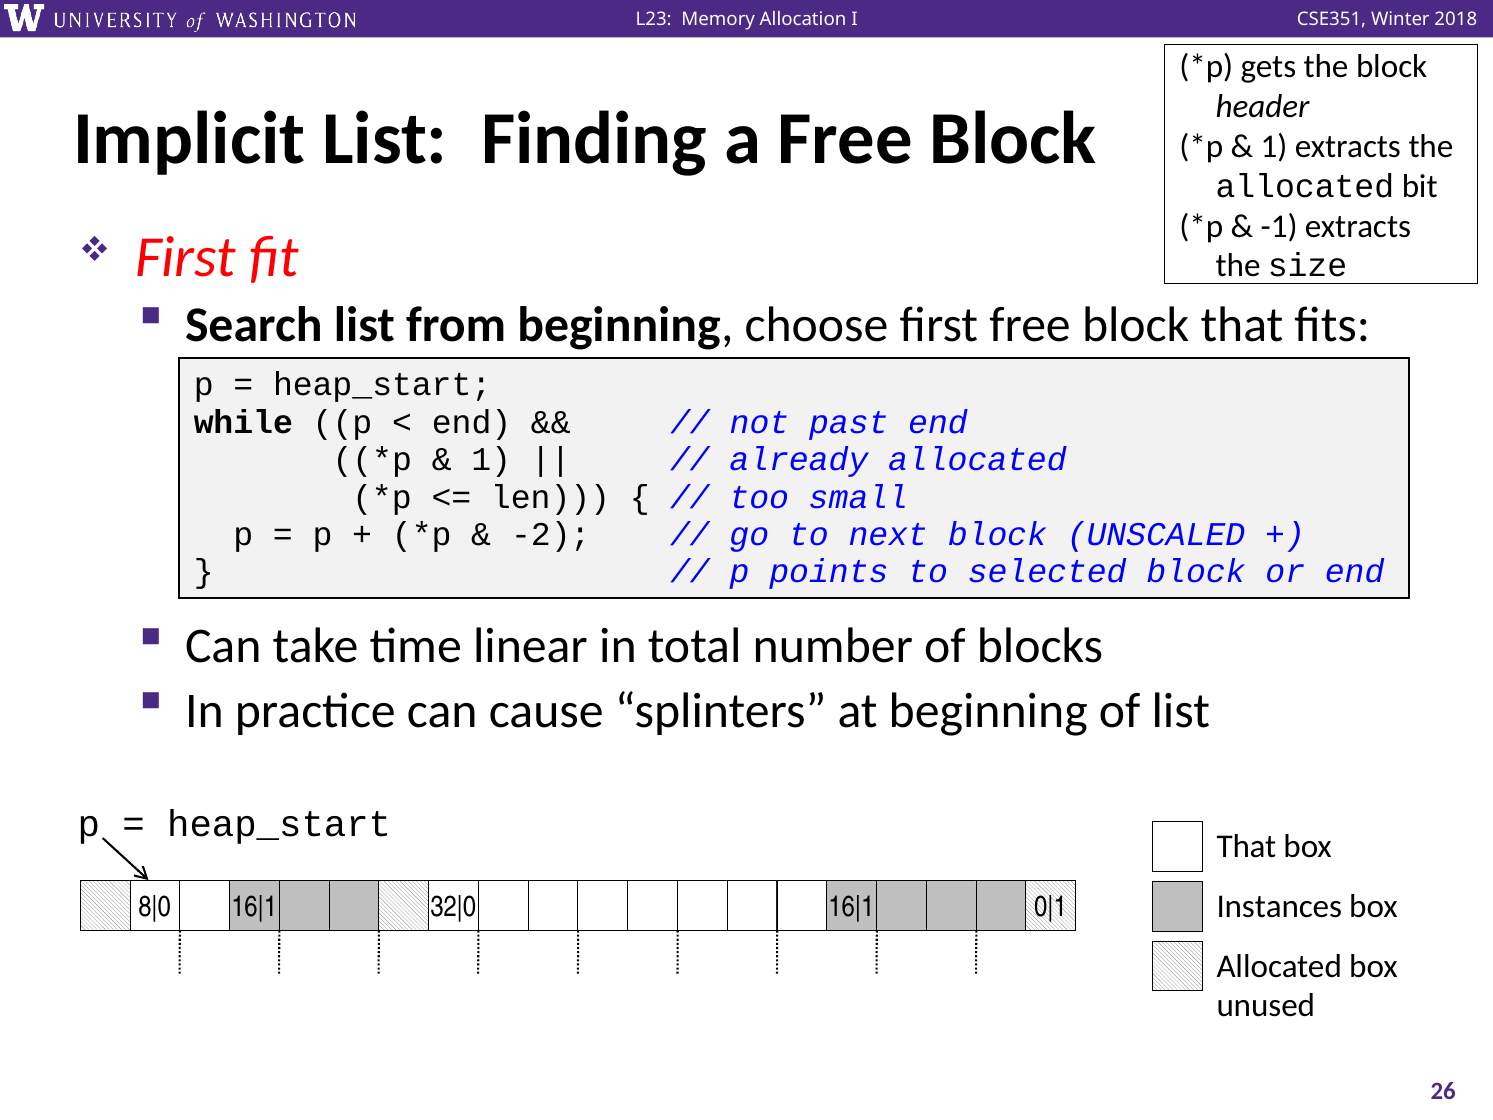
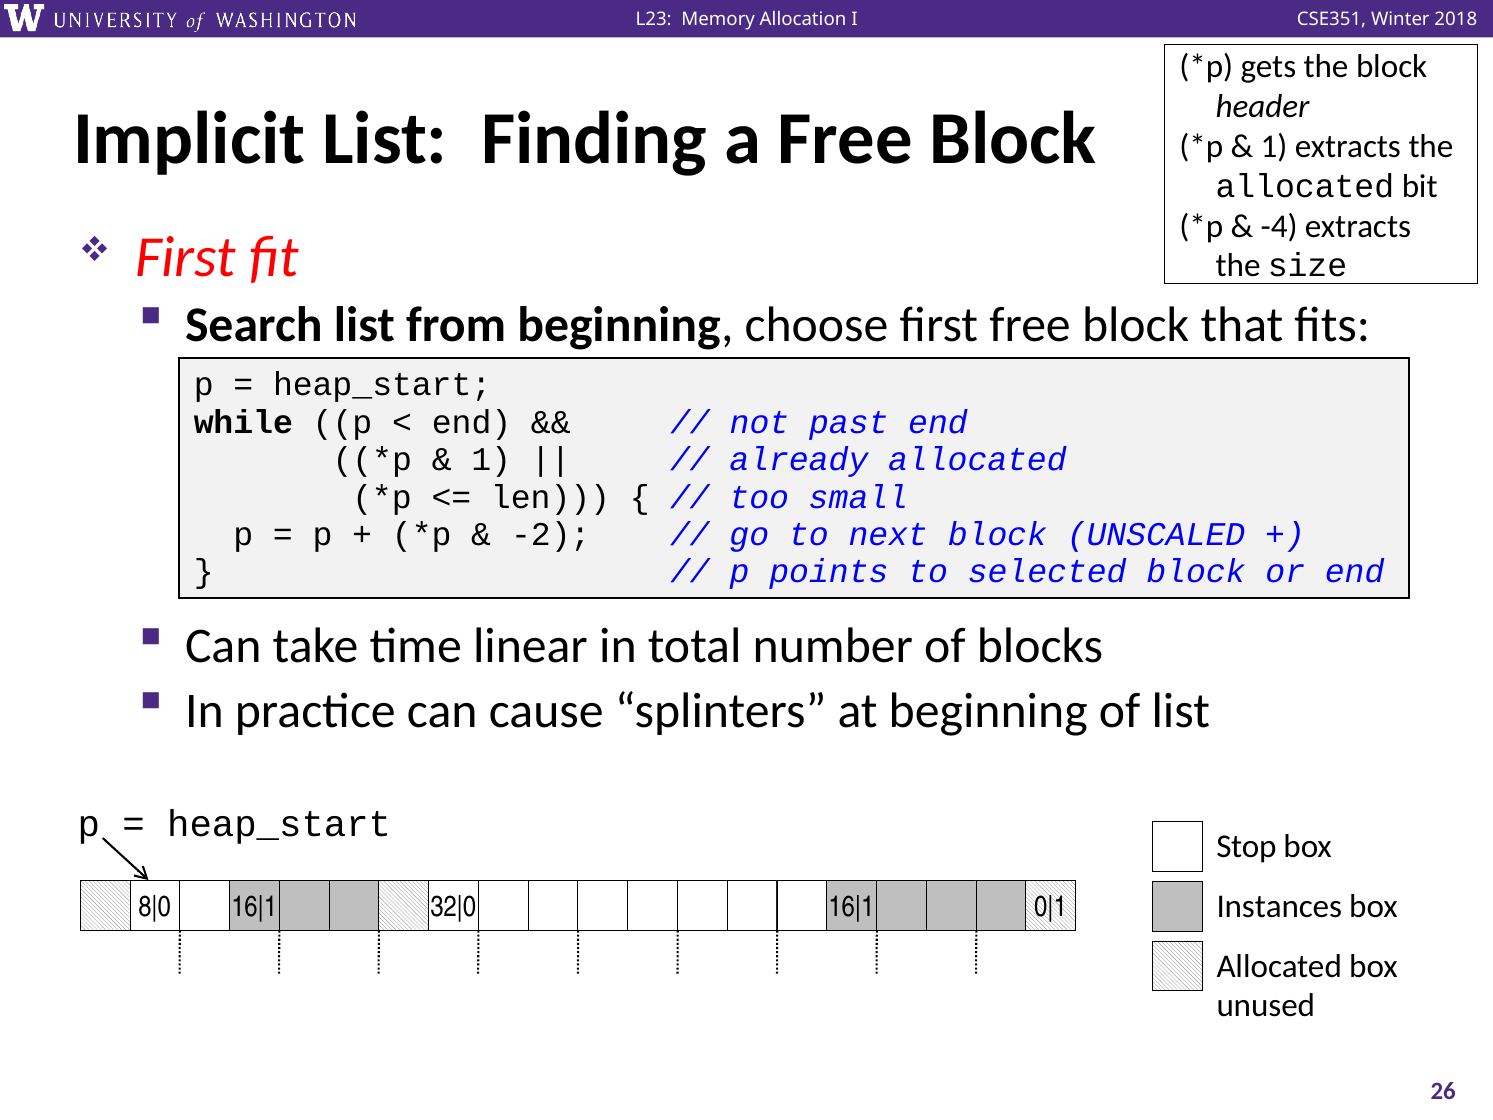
-1: -1 -> -4 (1279, 226)
That: That -> Stop (1246, 846)
